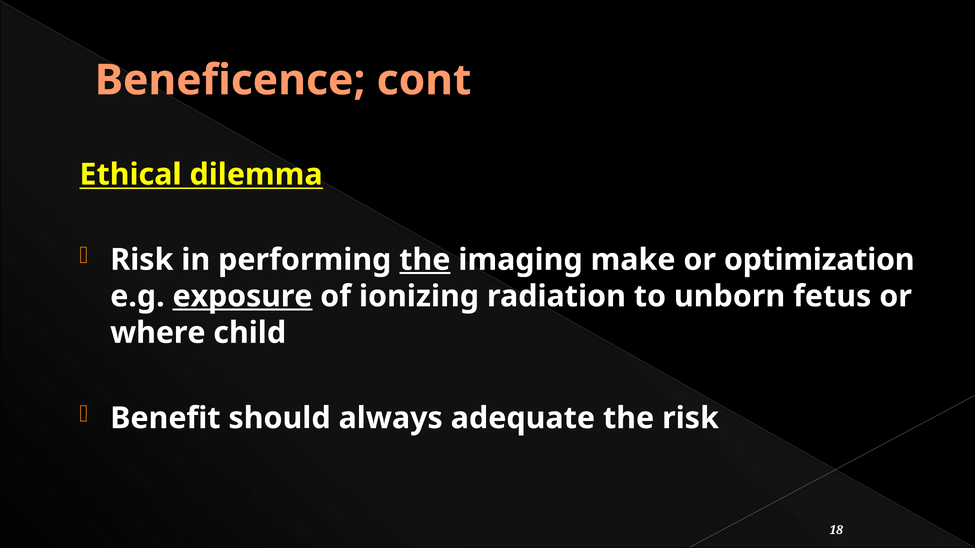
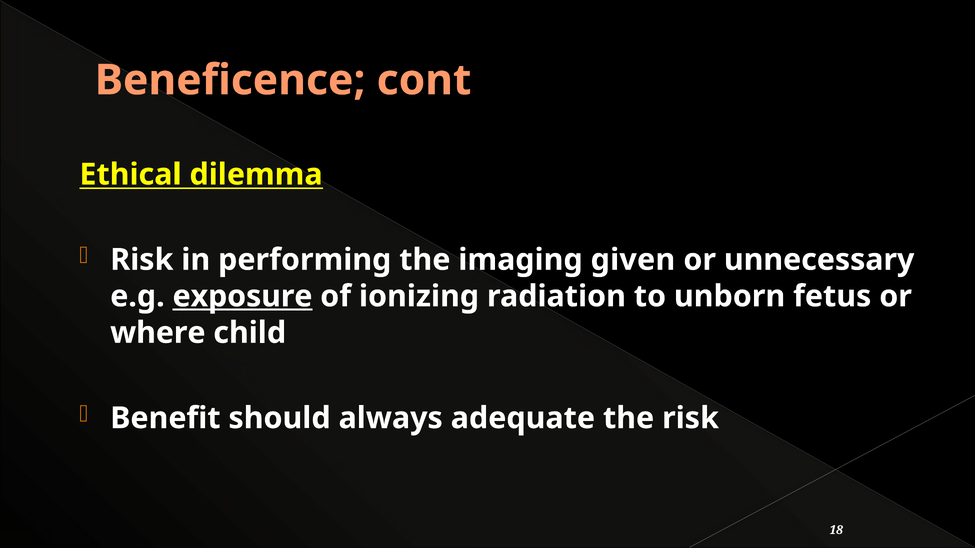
the underline: present -> none (425, 260)
make: make -> given (633, 260)
optimization: optimization -> unnecessary (819, 260)
